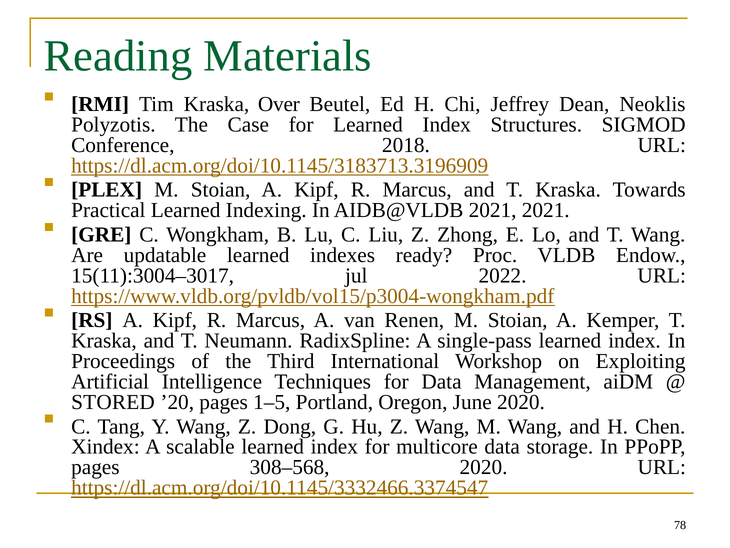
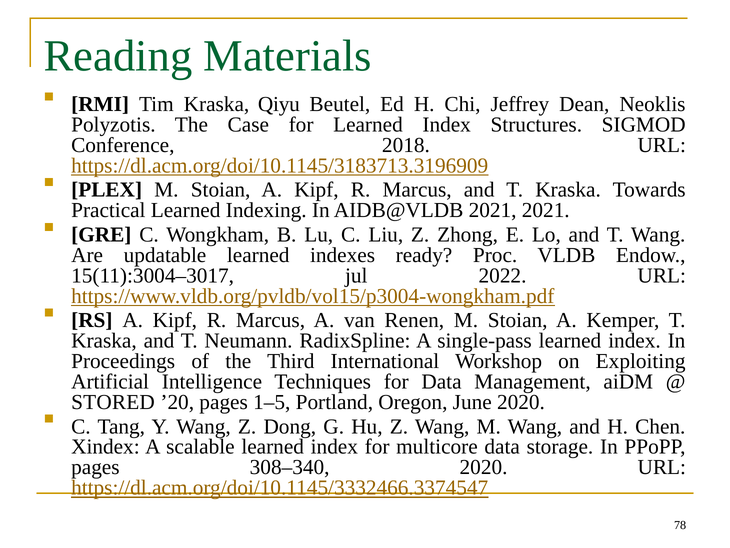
Over: Over -> Qiyu (279, 104)
308–568: 308–568 -> 308–340 (290, 467)
